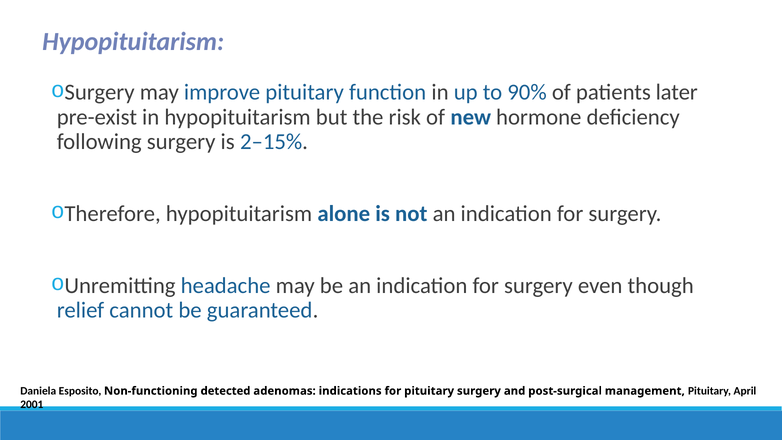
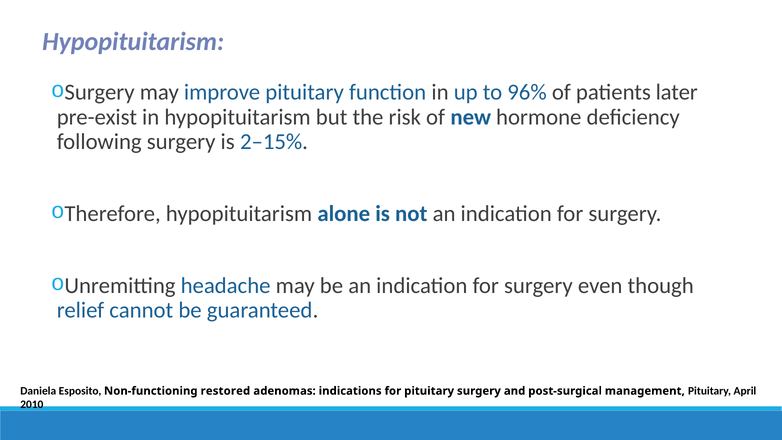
90%: 90% -> 96% (527, 92)
detected: detected -> restored (225, 391)
2001: 2001 -> 2010 (32, 405)
